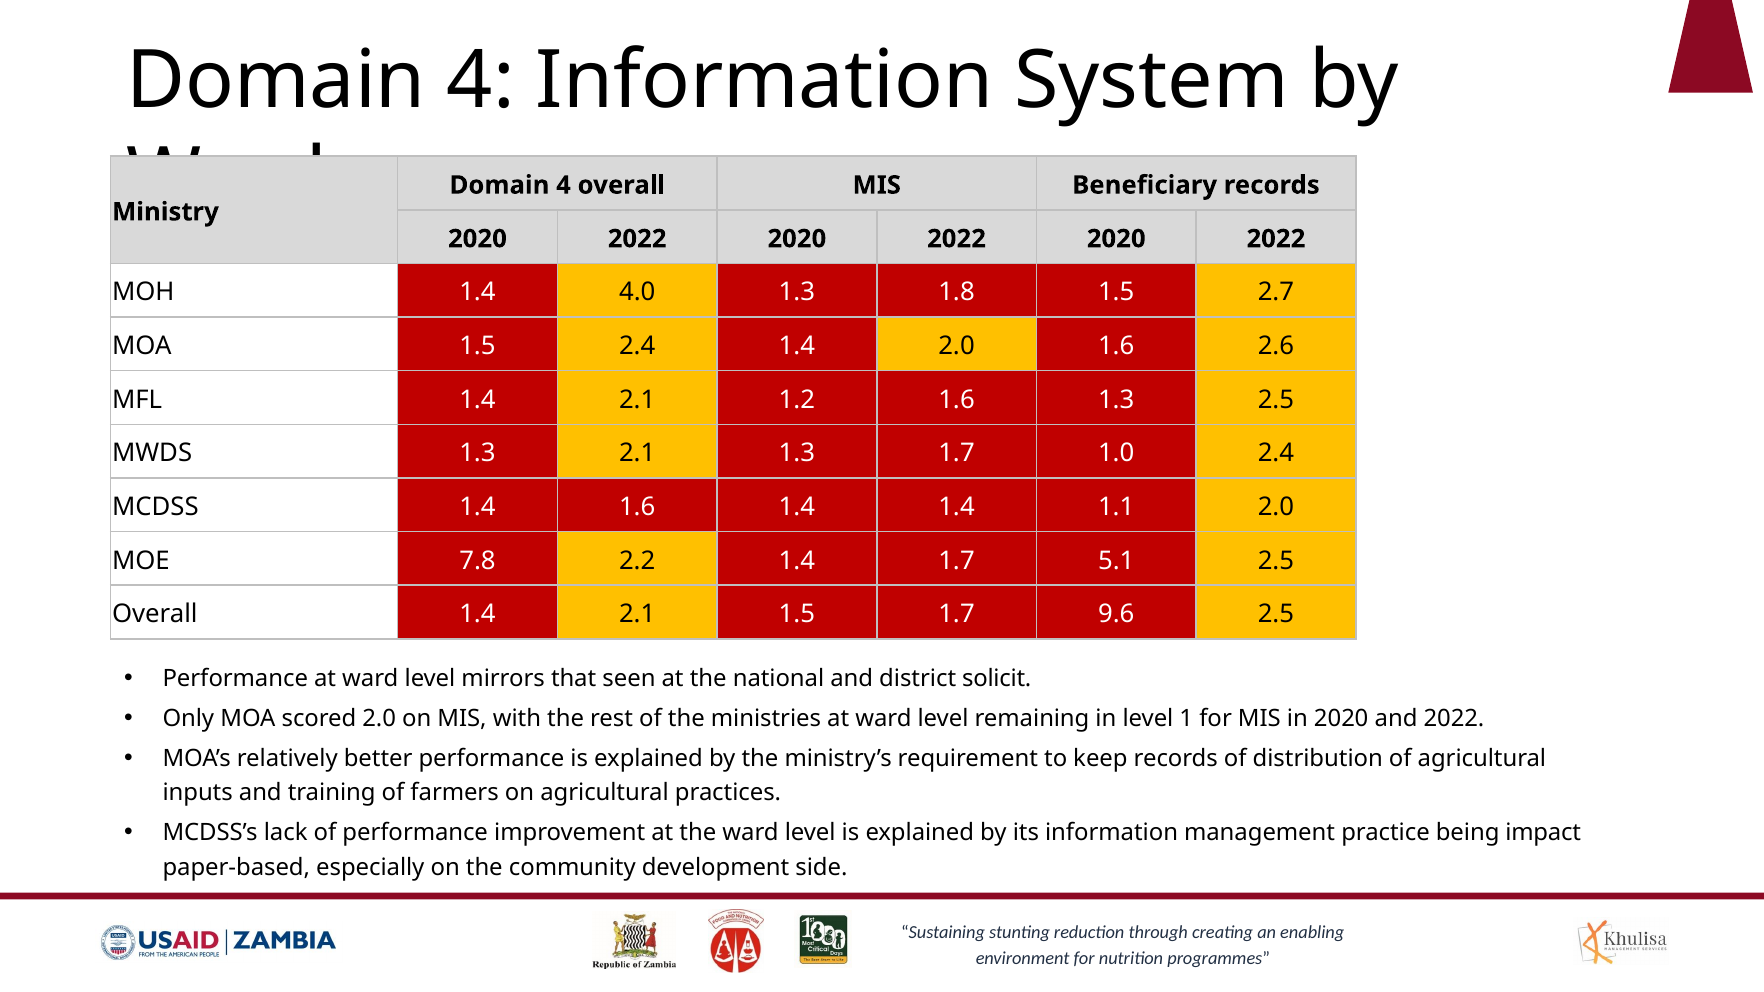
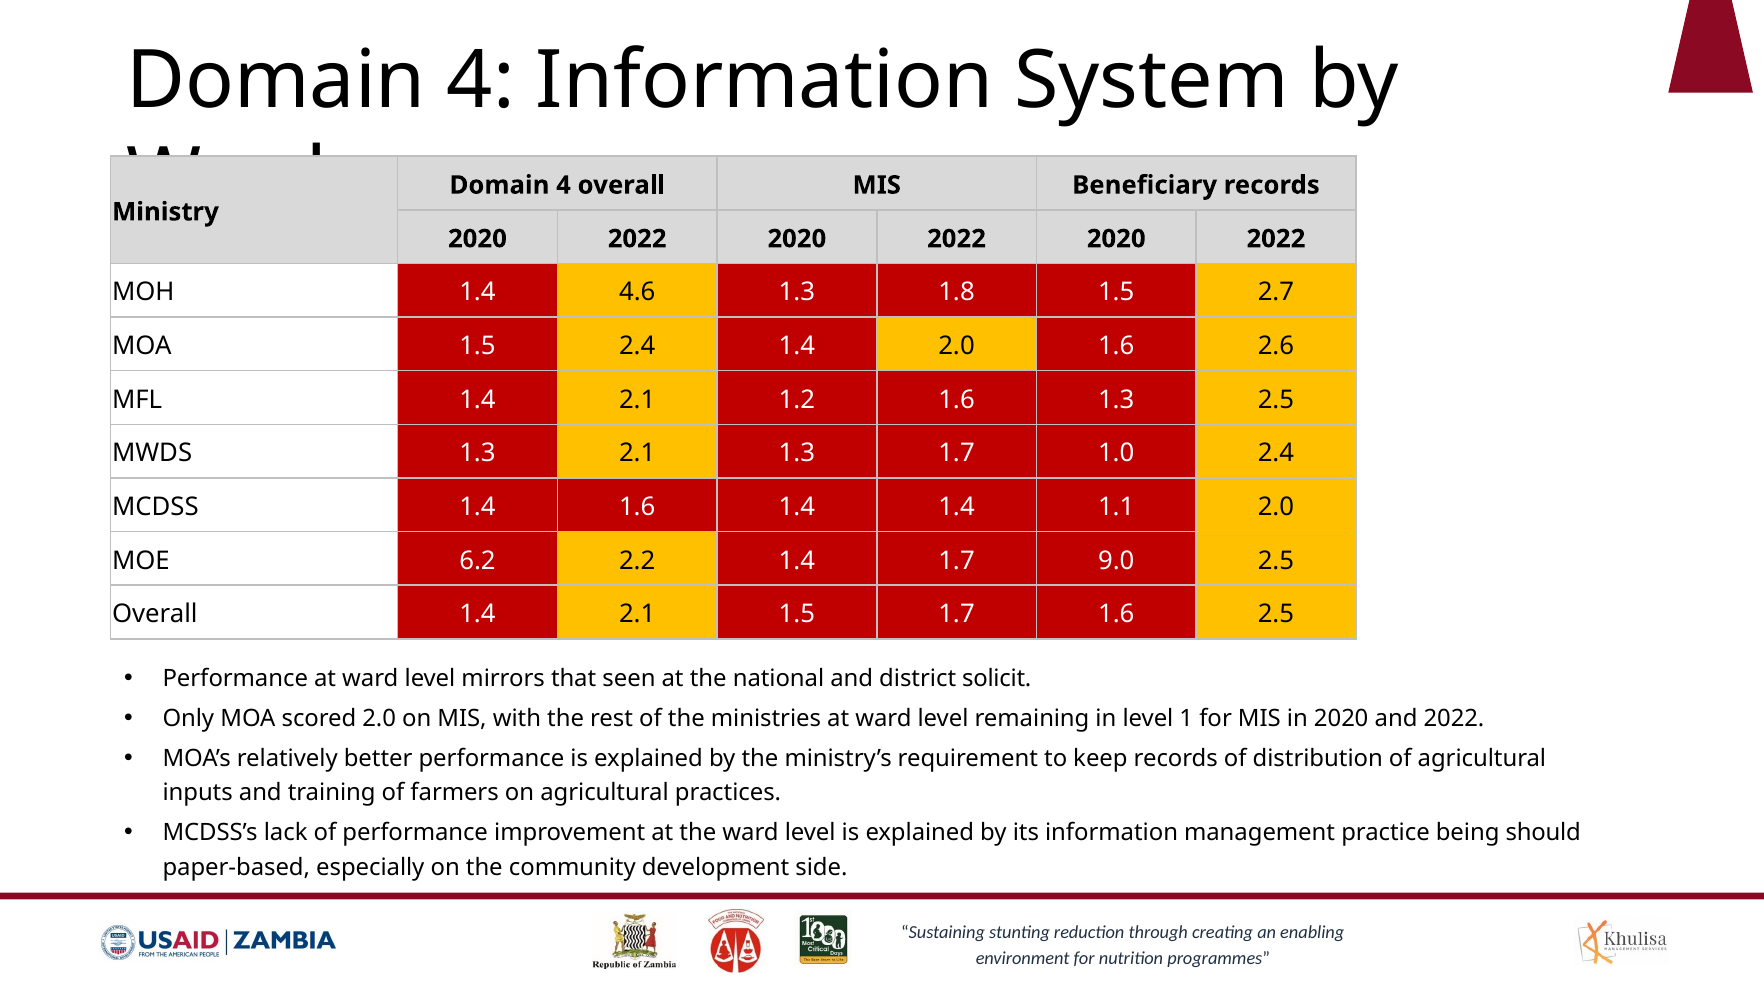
4.0: 4.0 -> 4.6 (637, 293)
7.8: 7.8 -> 6.2 (478, 561)
5.1: 5.1 -> 9.0 (1116, 561)
1.7 9.6: 9.6 -> 1.6 (1116, 614)
impact: impact -> should (1543, 833)
